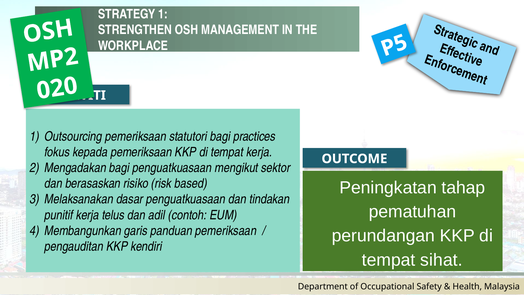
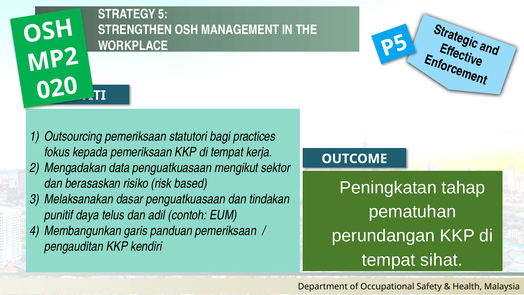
STRATEGY 1: 1 -> 5 (163, 14)
Mengadakan bagi: bagi -> data (120, 168)
punitif kerja: kerja -> daya (88, 215)
